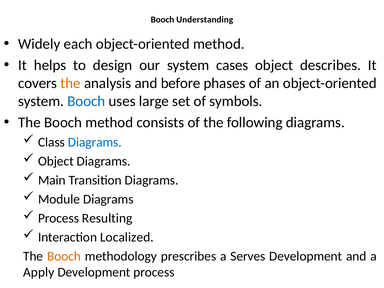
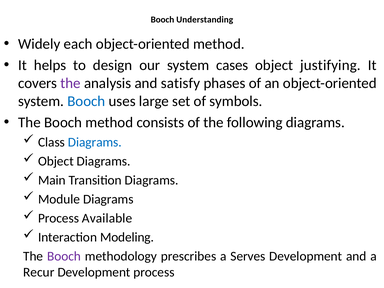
describes: describes -> justifying (330, 65)
the colour: orange -> purple (70, 83)
before: before -> satisfy (180, 83)
Resulting: Resulting -> Available (107, 218)
Localized: Localized -> Modeling (127, 237)
Booch colour: orange -> purple (64, 256)
Apply: Apply -> Recur (39, 272)
